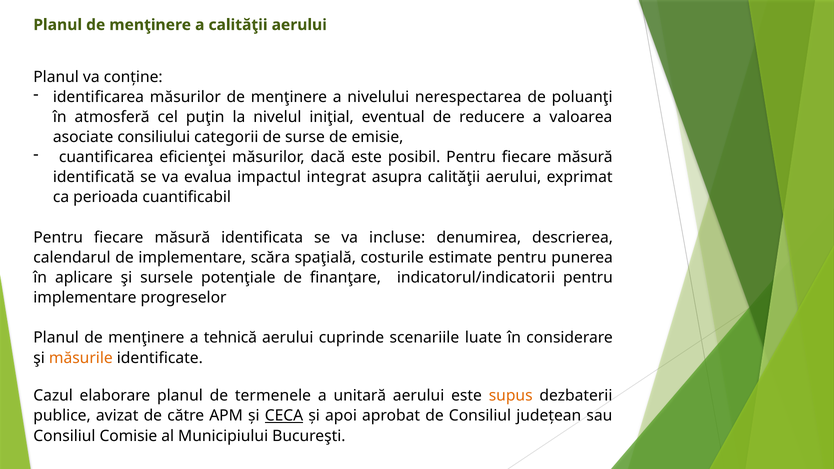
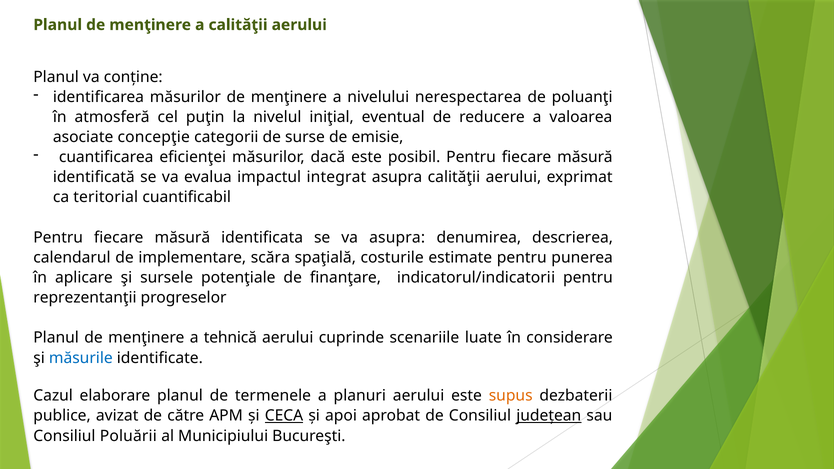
consiliului: consiliului -> concepţie (154, 137)
perioada: perioada -> teritorial (106, 197)
va incluse: incluse -> asupra (397, 238)
implementare: implementare -> reprezentanţii (85, 298)
măsurile colour: orange -> blue (81, 358)
unitară: unitară -> planuri (360, 396)
județean underline: none -> present (549, 416)
Comisie: Comisie -> Poluării (128, 436)
